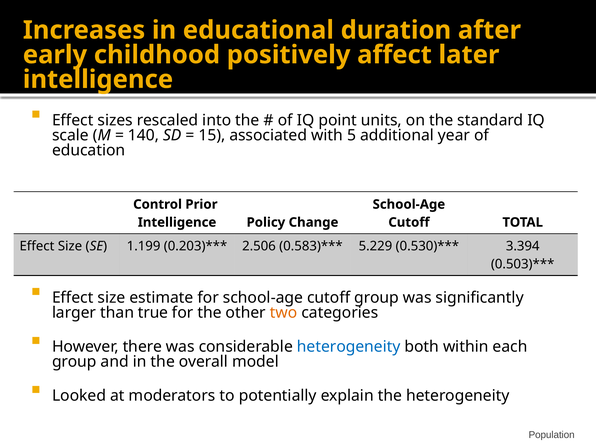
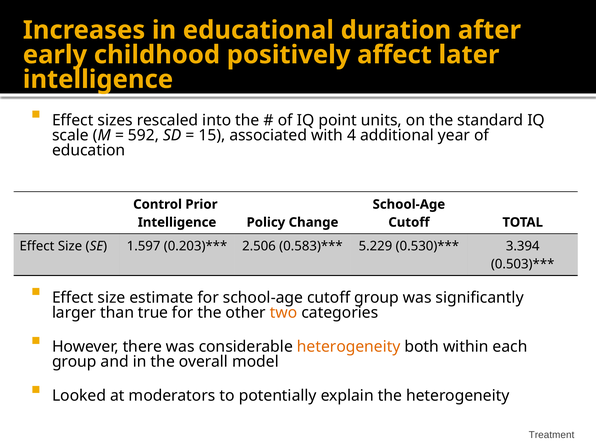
140: 140 -> 592 (143, 135)
5: 5 -> 4 (352, 135)
1.199: 1.199 -> 1.597 (144, 246)
heterogeneity colour: blue -> orange (349, 347)
Population: Population -> Treatment (552, 435)
